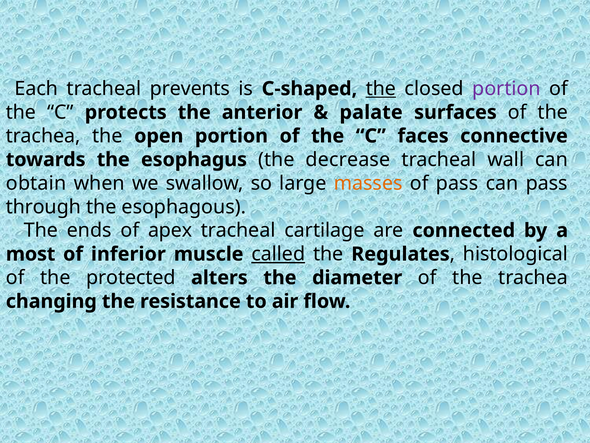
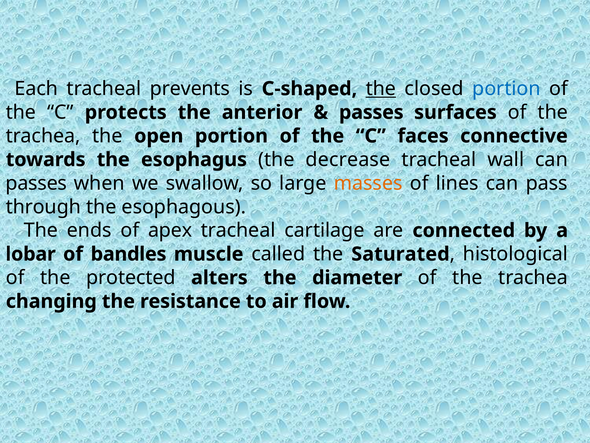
portion colour: purple -> blue (506, 89)
palate: palate -> passes (371, 112)
obtain: obtain -> passes (36, 183)
of pass: pass -> lines (457, 183)
most: most -> lobar (31, 254)
inferior: inferior -> bandles (129, 254)
called underline: present -> none (278, 254)
Regulates: Regulates -> Saturated (400, 254)
